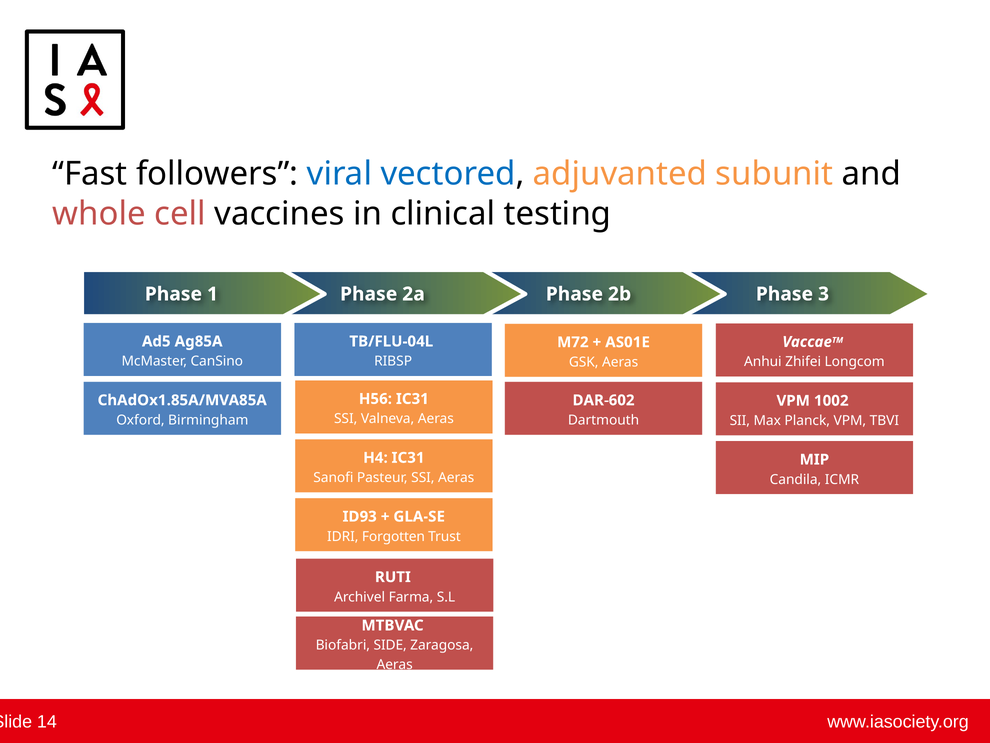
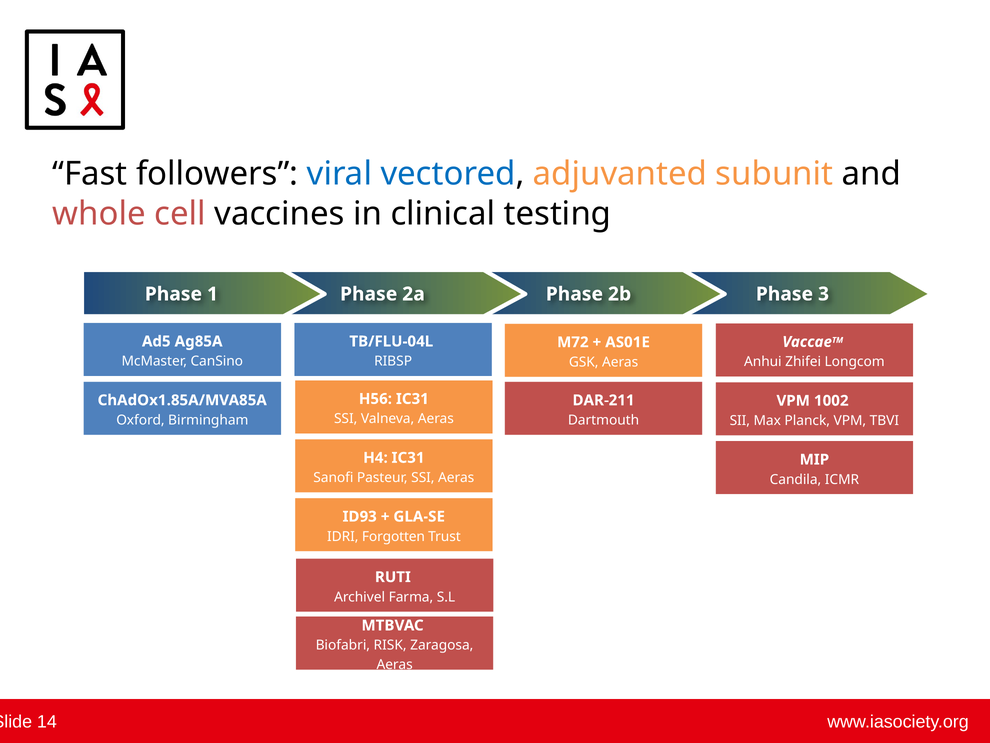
DAR-602: DAR-602 -> DAR-211 (604, 400)
SIDE: SIDE -> RISK (390, 645)
